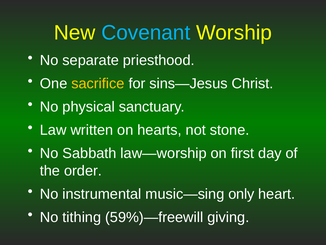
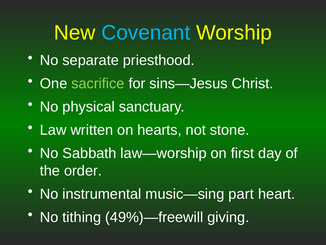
sacrifice colour: yellow -> light green (98, 83)
only: only -> part (241, 194)
59%)—freewill: 59%)—freewill -> 49%)—freewill (154, 217)
